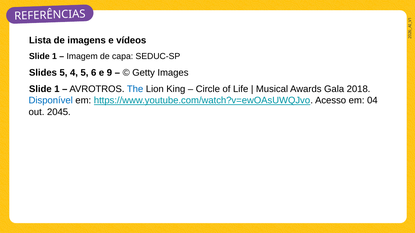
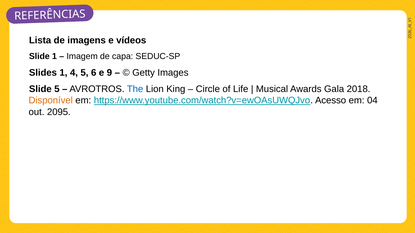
Slides 5: 5 -> 1 (63, 72)
1: 1 -> 5 (57, 89)
Disponível colour: blue -> orange (51, 100)
2045: 2045 -> 2095 (59, 112)
